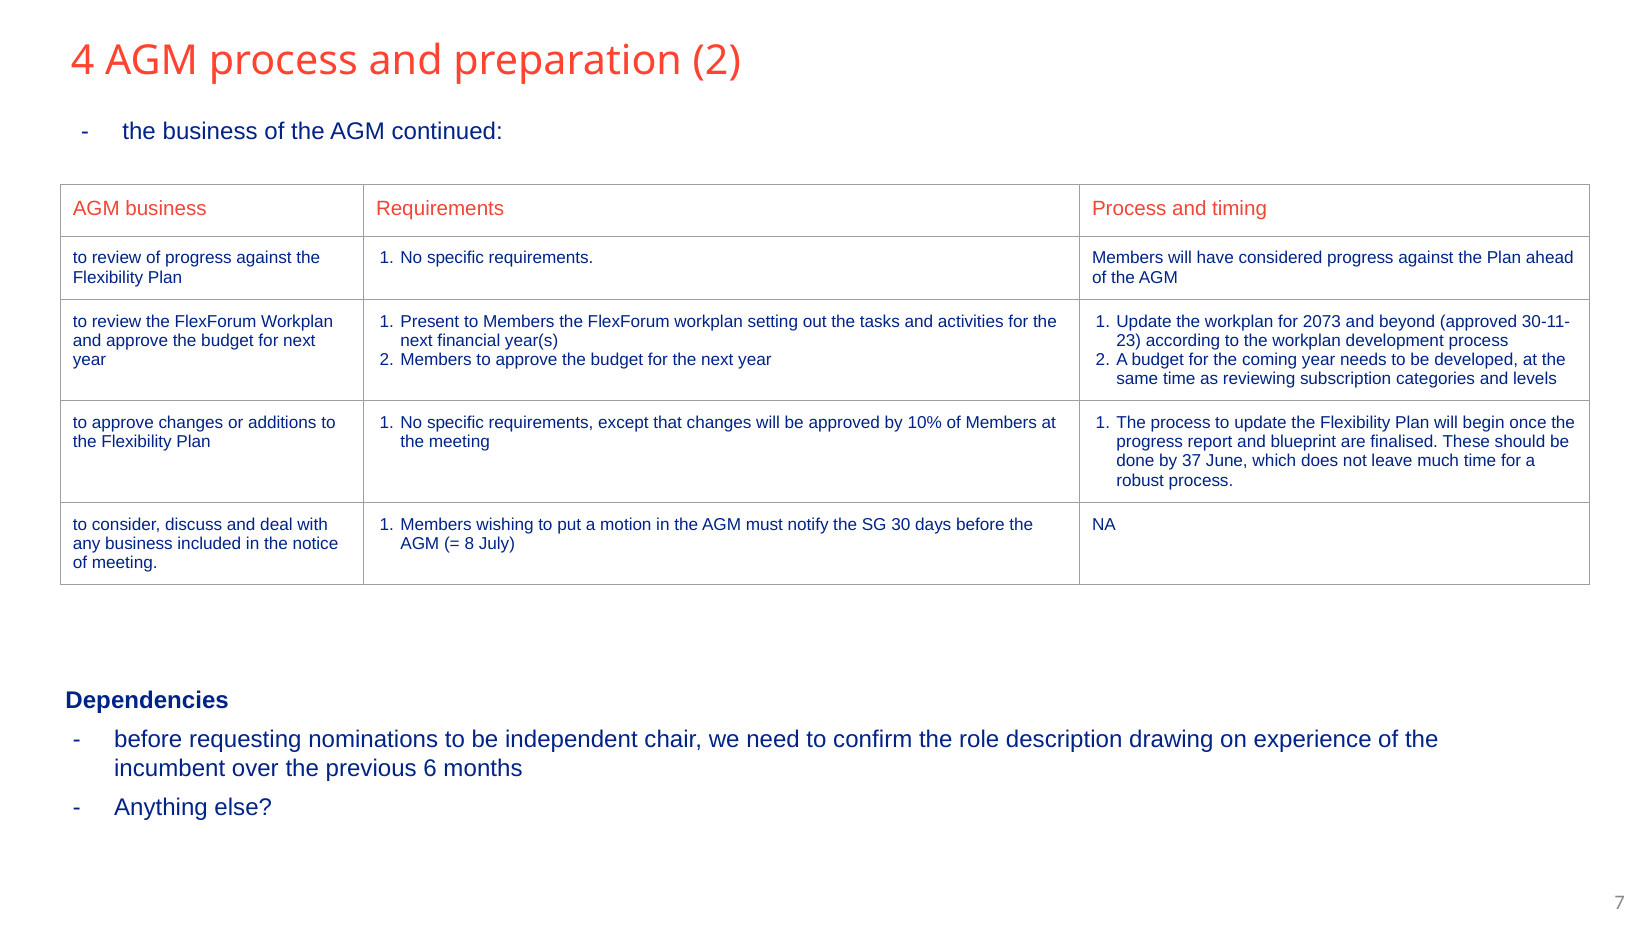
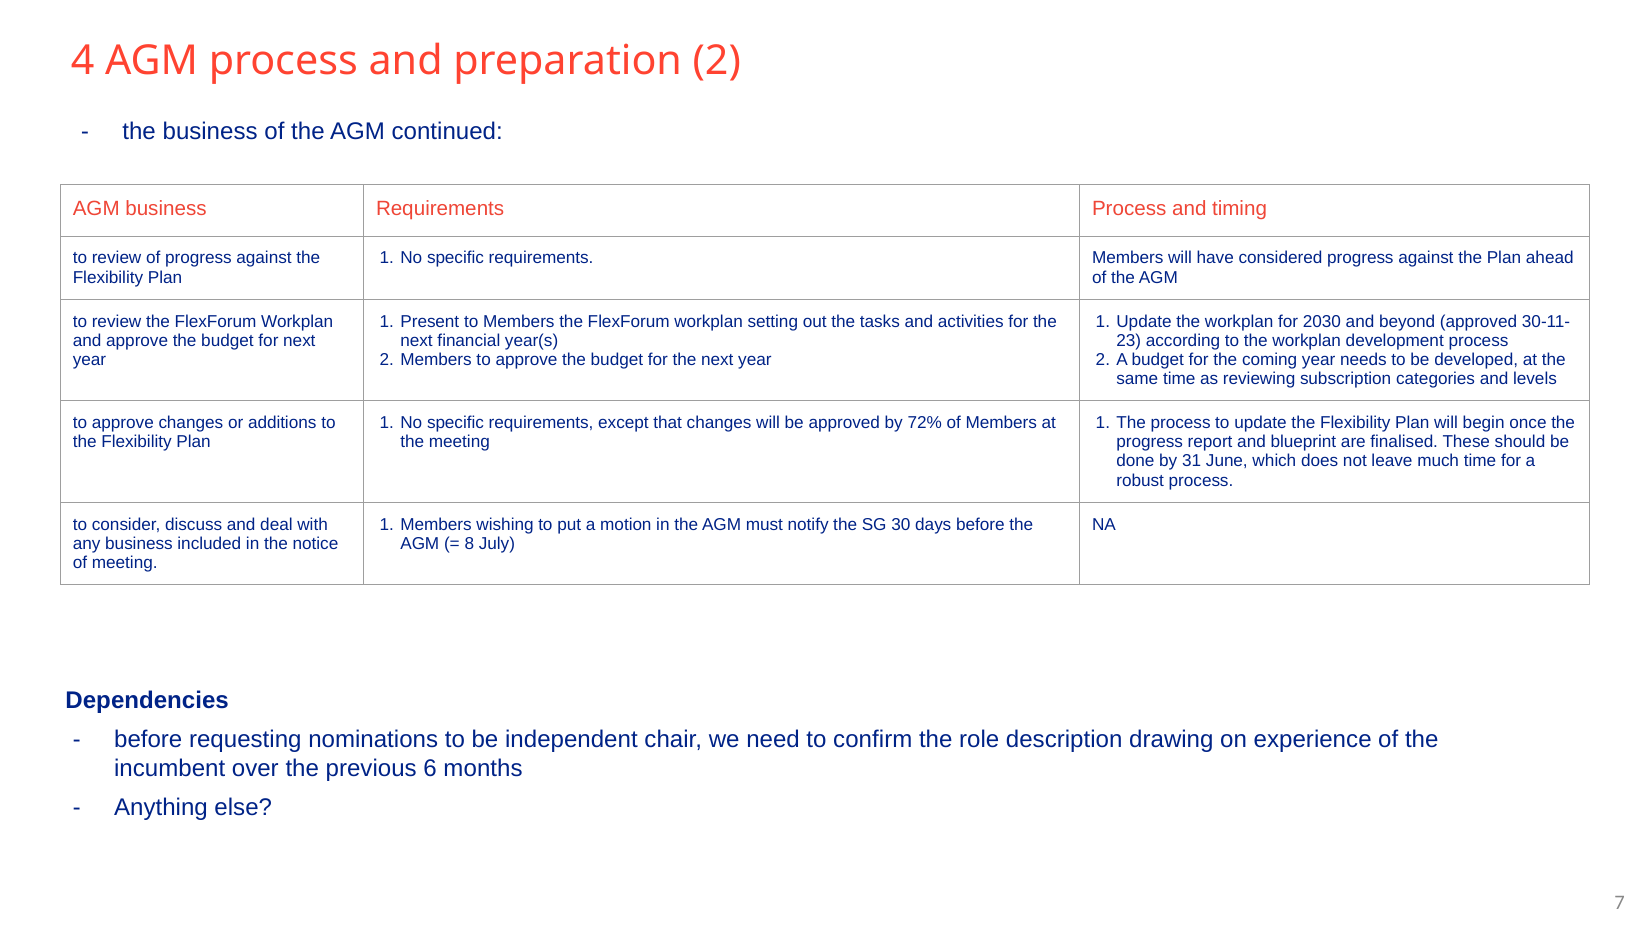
2073: 2073 -> 2030 (1322, 321)
10%: 10% -> 72% (925, 423)
37: 37 -> 31 (1192, 461)
